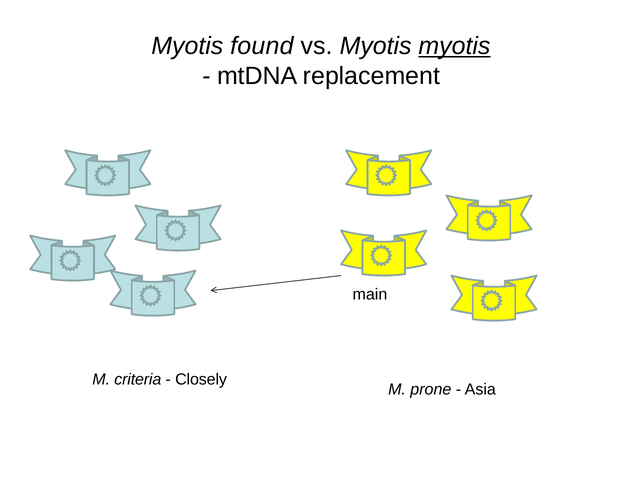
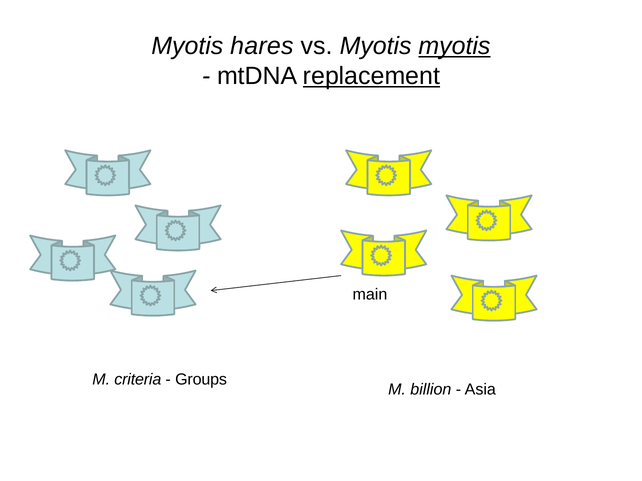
found: found -> hares (262, 46)
replacement underline: none -> present (371, 76)
Closely: Closely -> Groups (201, 380)
prone: prone -> billion (431, 390)
